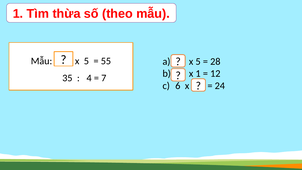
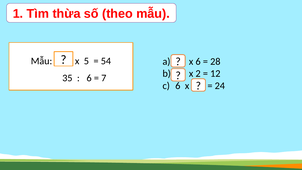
5: 5 -> 6 (198, 62)
55: 55 -> 54 (106, 61)
x 1: 1 -> 2 (198, 74)
4: 4 -> 6 (89, 78)
